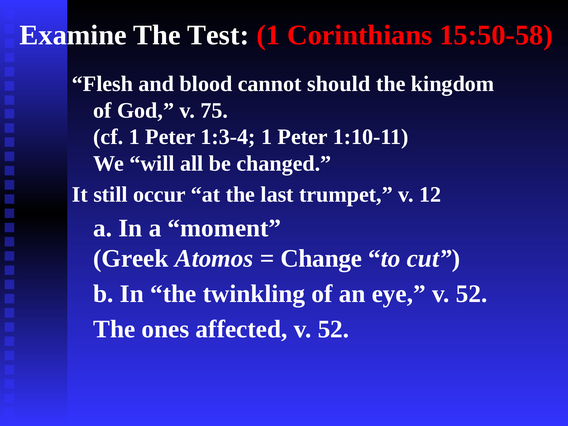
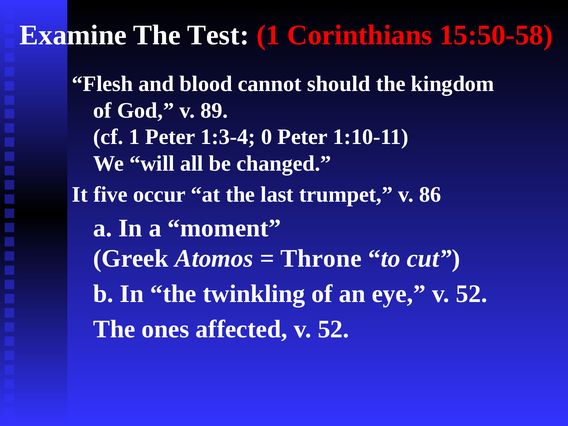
75: 75 -> 89 (214, 110)
1:3-4 1: 1 -> 0 (267, 137)
still: still -> five (111, 194)
12: 12 -> 86 (430, 194)
Change: Change -> Throne (321, 258)
